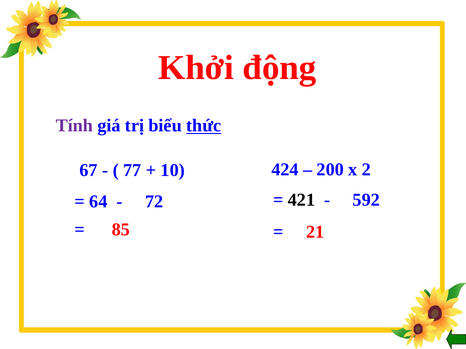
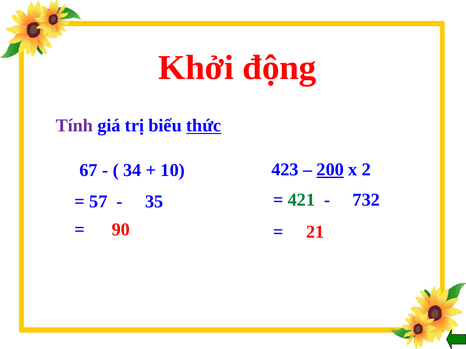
77: 77 -> 34 (132, 170)
424: 424 -> 423 (285, 170)
200 underline: none -> present (330, 170)
421 colour: black -> green (301, 200)
592: 592 -> 732 (366, 200)
64: 64 -> 57 (98, 202)
72: 72 -> 35 (154, 202)
85: 85 -> 90 (121, 230)
